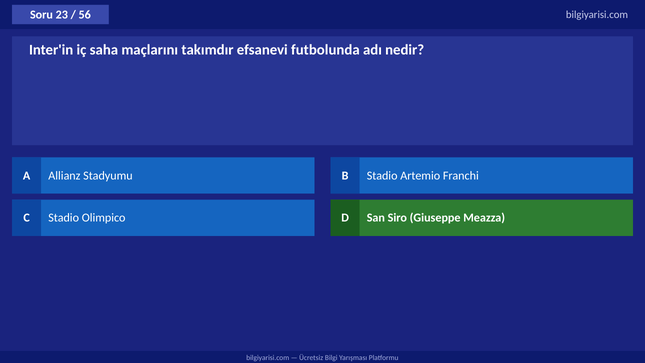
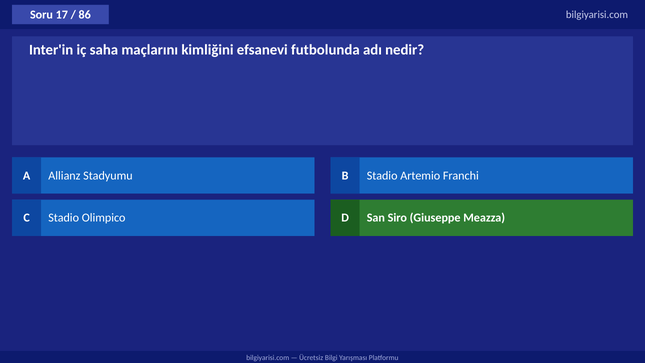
23: 23 -> 17 (62, 15)
56: 56 -> 86 (85, 15)
takımdır: takımdır -> kimliğini (207, 50)
